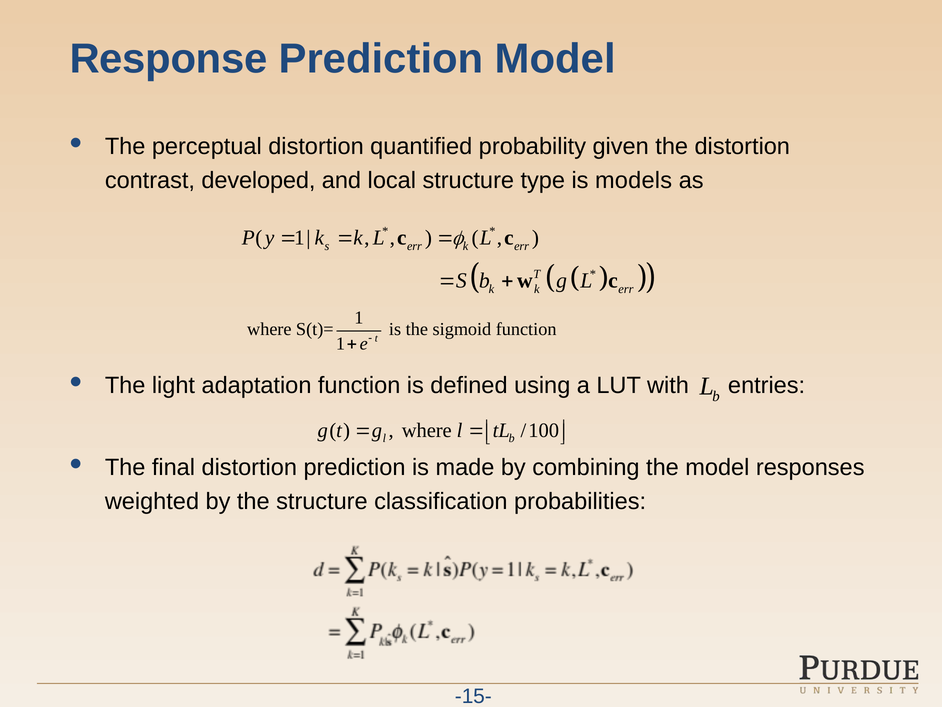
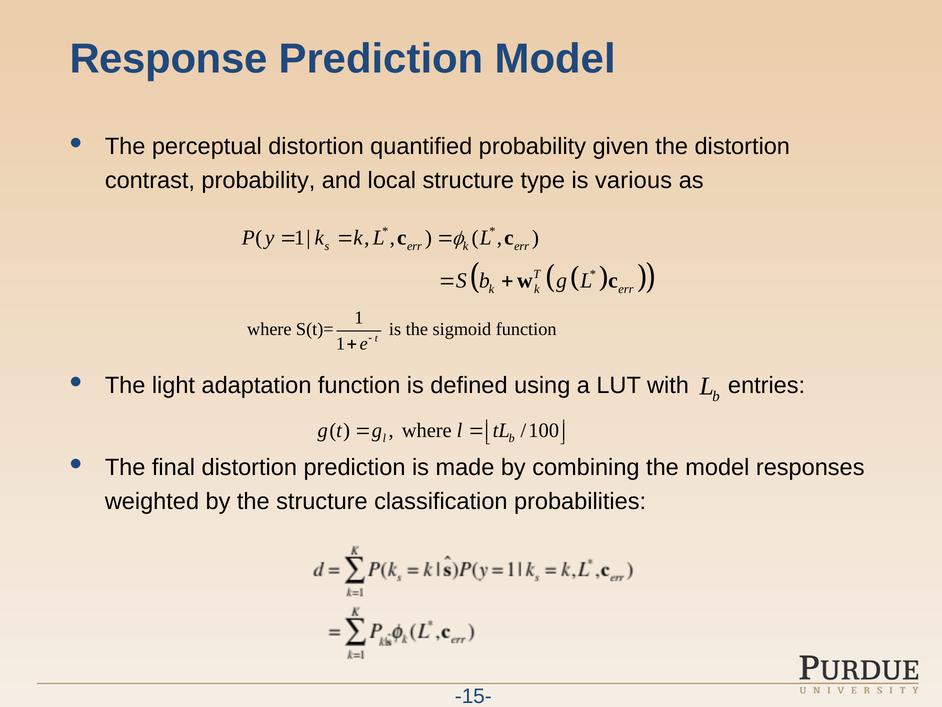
contrast developed: developed -> probability (258, 180)
models: models -> various (634, 180)
